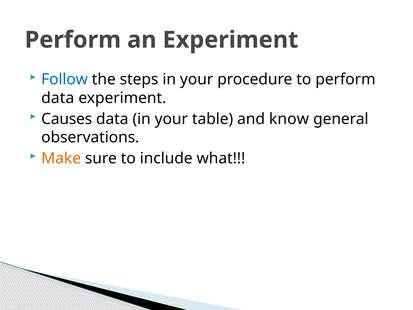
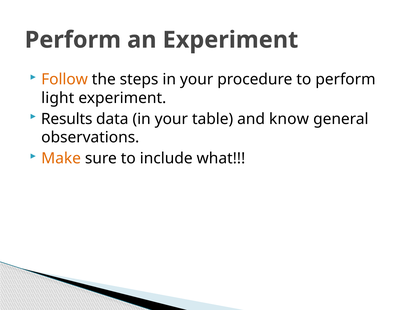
Follow colour: blue -> orange (65, 79)
data: data -> light (58, 98)
Causes: Causes -> Results (67, 119)
